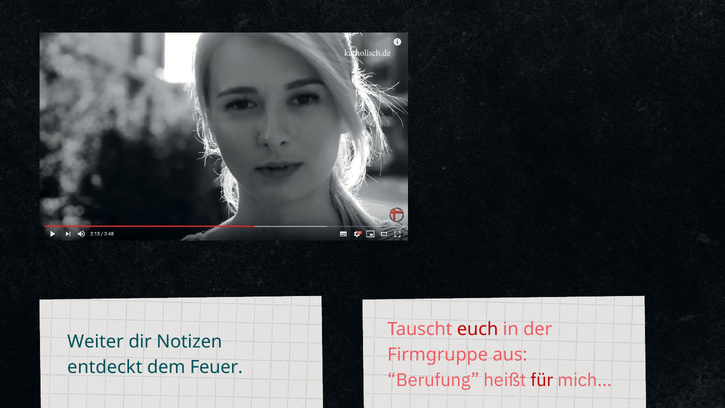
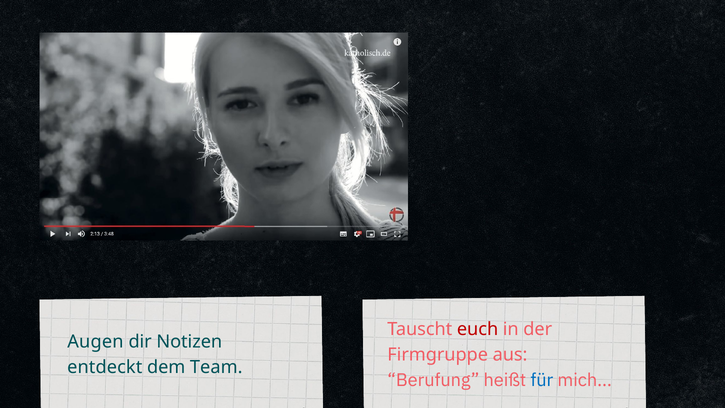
Weiter: Weiter -> Augen (95, 342)
Feuer: Feuer -> Team (216, 367)
für colour: red -> blue (542, 380)
